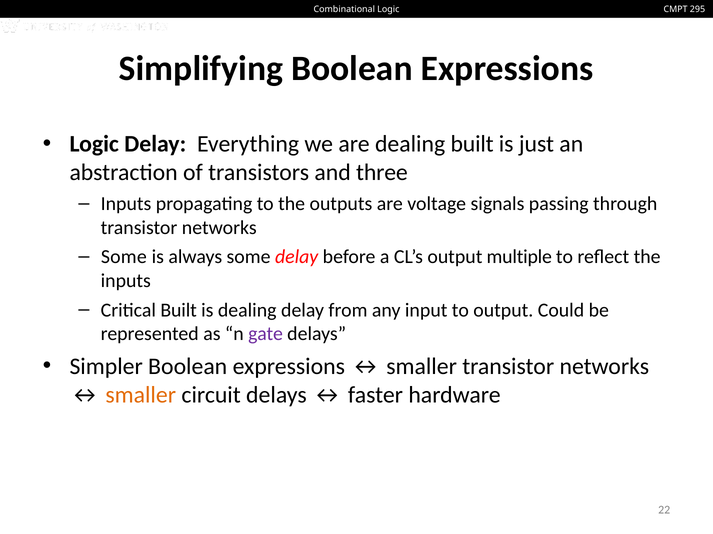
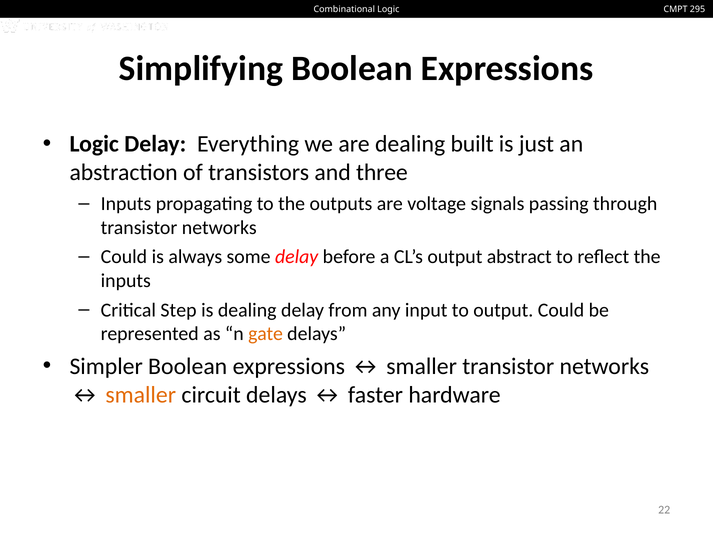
Some: Some -> Could (124, 257)
multiple: multiple -> abstract (519, 257)
Critical Built: Built -> Step (179, 310)
gate colour: purple -> orange (266, 334)
